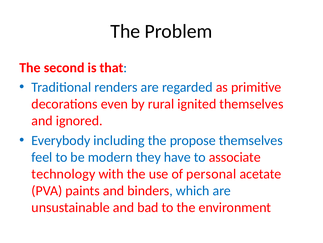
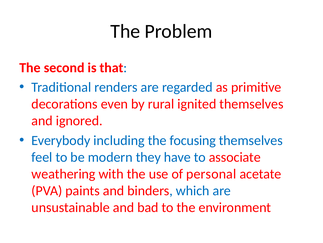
propose: propose -> focusing (193, 140)
technology: technology -> weathering (63, 173)
